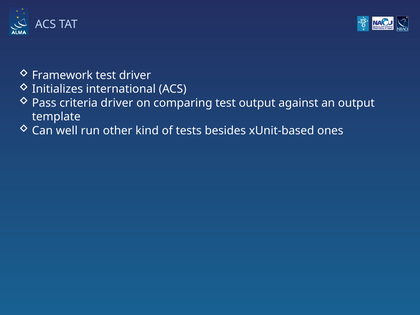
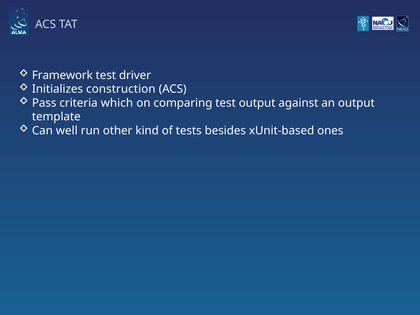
international: international -> construction (121, 89)
criteria driver: driver -> which (117, 103)
